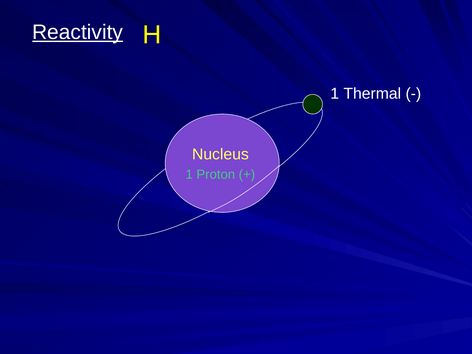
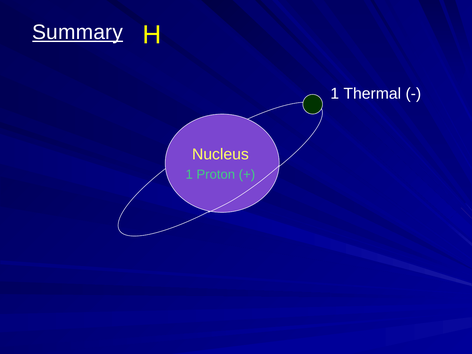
Reactivity: Reactivity -> Summary (78, 32)
